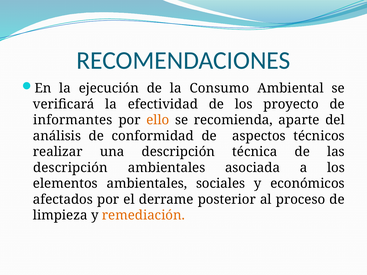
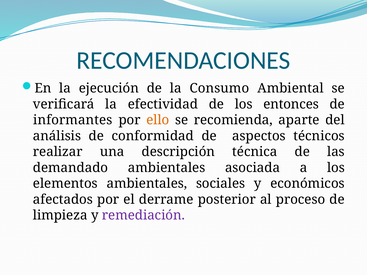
proyecto: proyecto -> entonces (291, 104)
descripción: descripción -> demandado (71, 168)
remediación colour: orange -> purple (143, 216)
